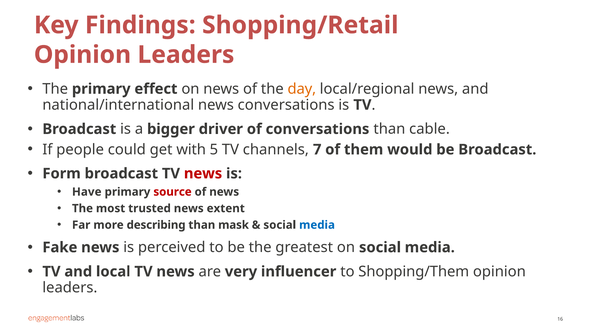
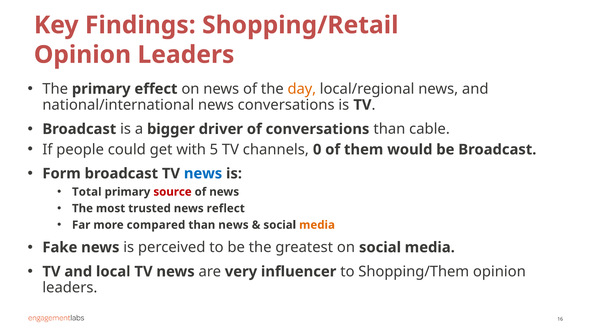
7: 7 -> 0 (317, 150)
news colour: red -> blue (203, 174)
Have: Have -> Total (87, 192)
extent: extent -> reflect (226, 208)
describing: describing -> compared (156, 225)
than mask: mask -> news (233, 225)
media colour: blue -> orange (317, 225)
